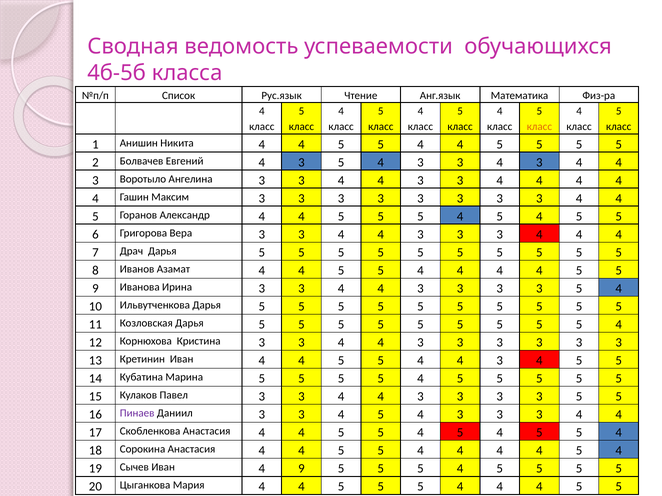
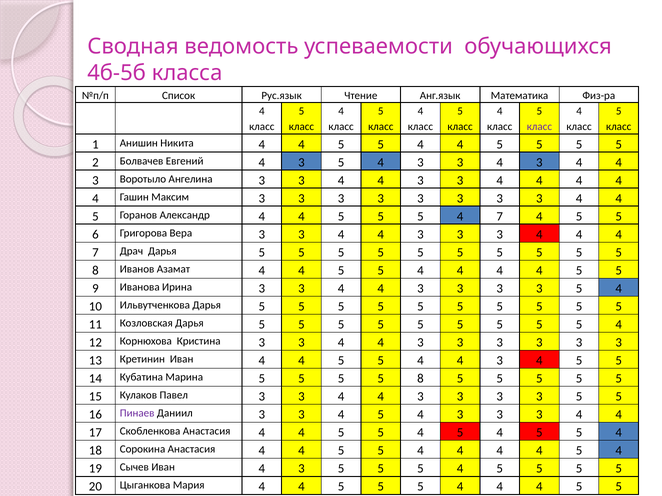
класс colour: orange -> purple (539, 127)
5: 5 -> 7 (500, 217)
4: 4 -> 8 (420, 379)
Иван 4 9: 9 -> 3 (301, 469)
